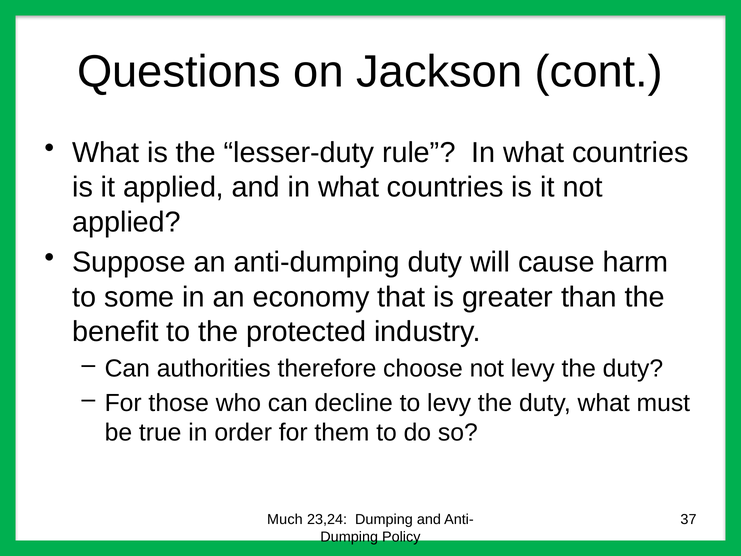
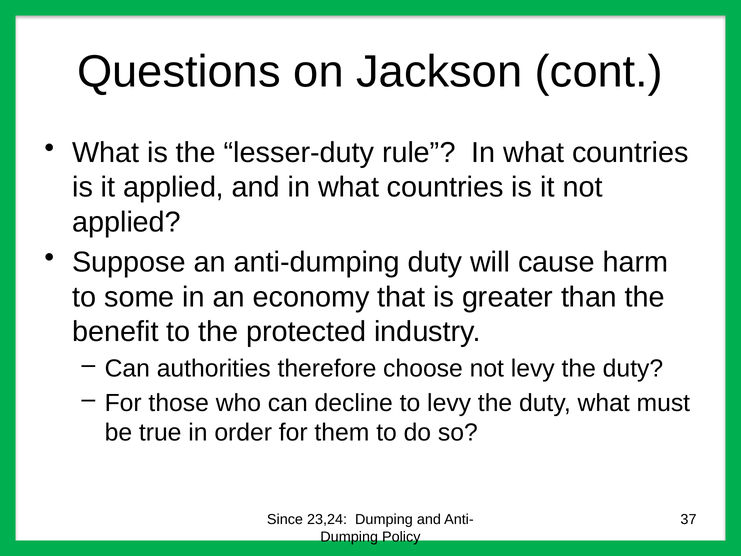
Much: Much -> Since (285, 519)
